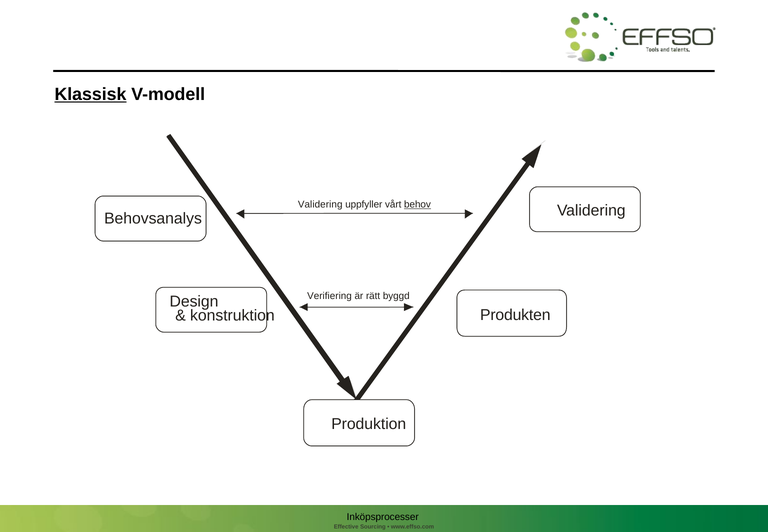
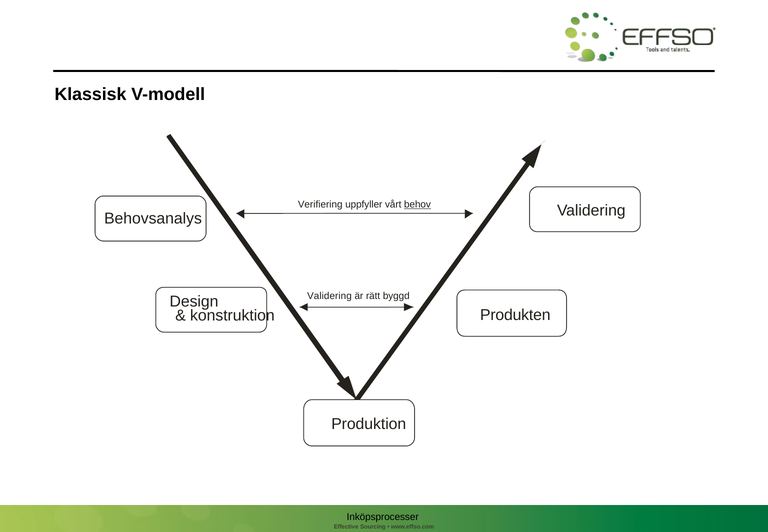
Klassisk underline: present -> none (90, 94)
Validering: Validering -> Verifiering (320, 204)
Verifiering: Verifiering -> Validering (329, 296)
